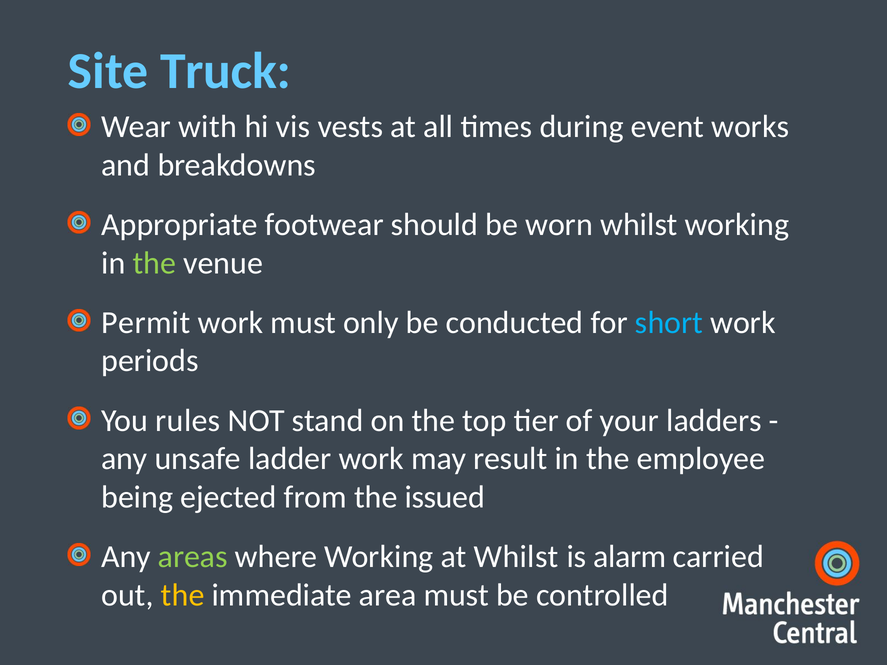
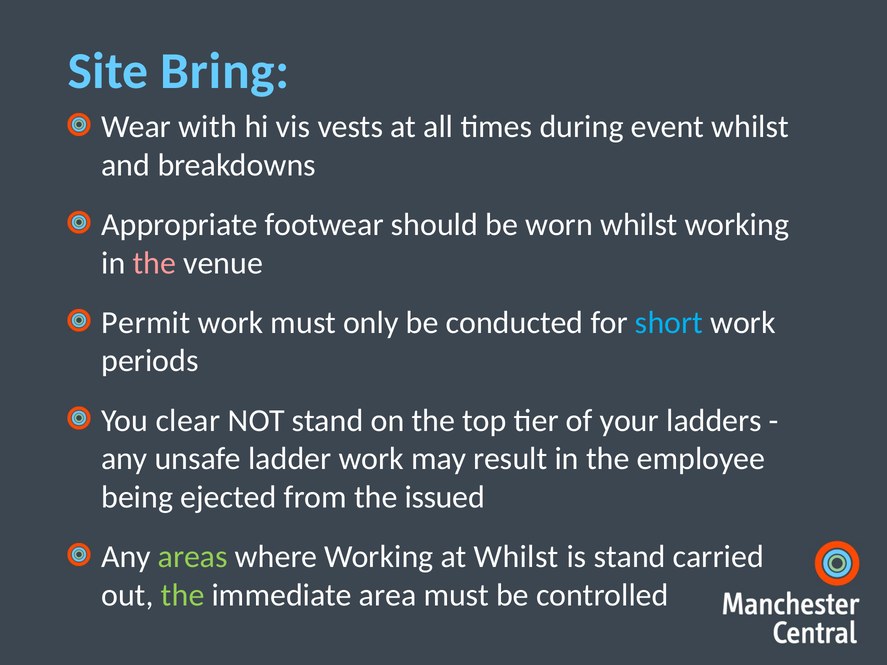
Truck: Truck -> Bring (225, 71)
event works: works -> whilst (750, 127)
the colour: light green -> pink (154, 263)
rules: rules -> clear (188, 421)
is alarm: alarm -> stand (630, 557)
the colour: yellow -> light green (183, 595)
